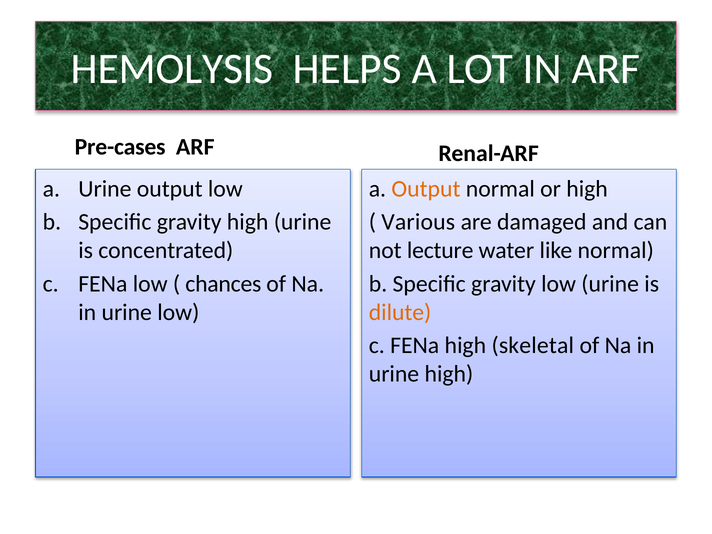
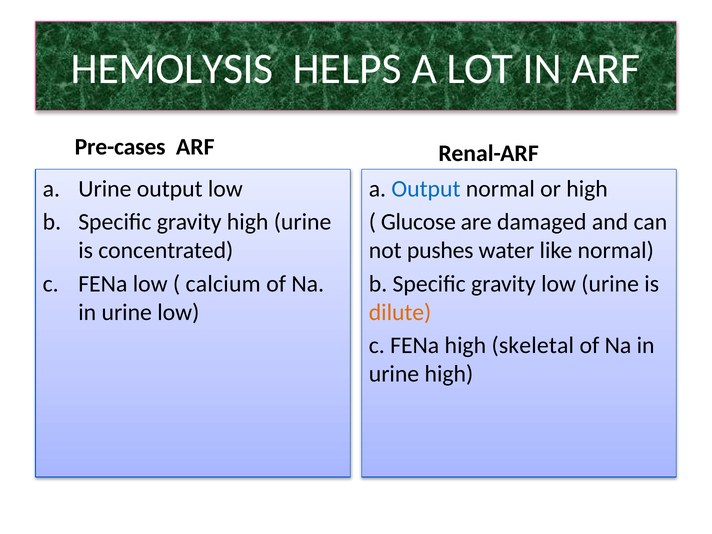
Output colour: orange -> blue (426, 189)
Various: Various -> Glucose (418, 222)
lecture: lecture -> pushes (440, 251)
chances: chances -> calcium (223, 284)
